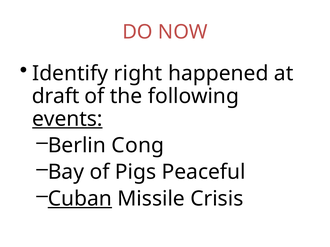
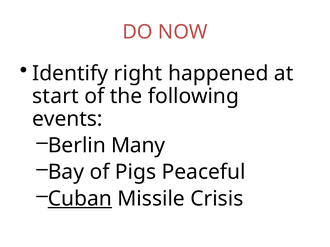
draft: draft -> start (55, 96)
events underline: present -> none (67, 119)
Cong: Cong -> Many (138, 146)
